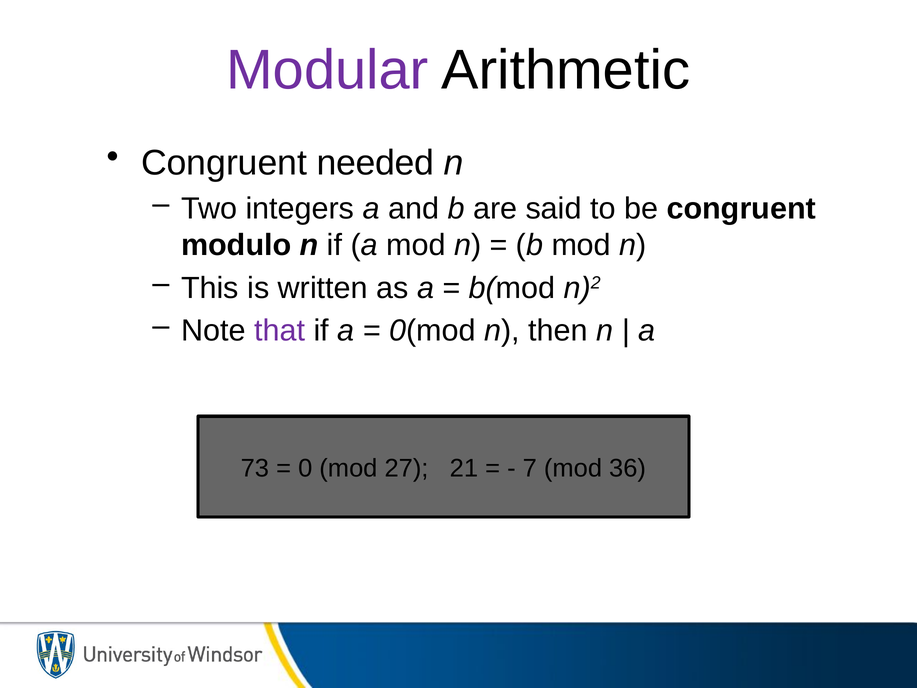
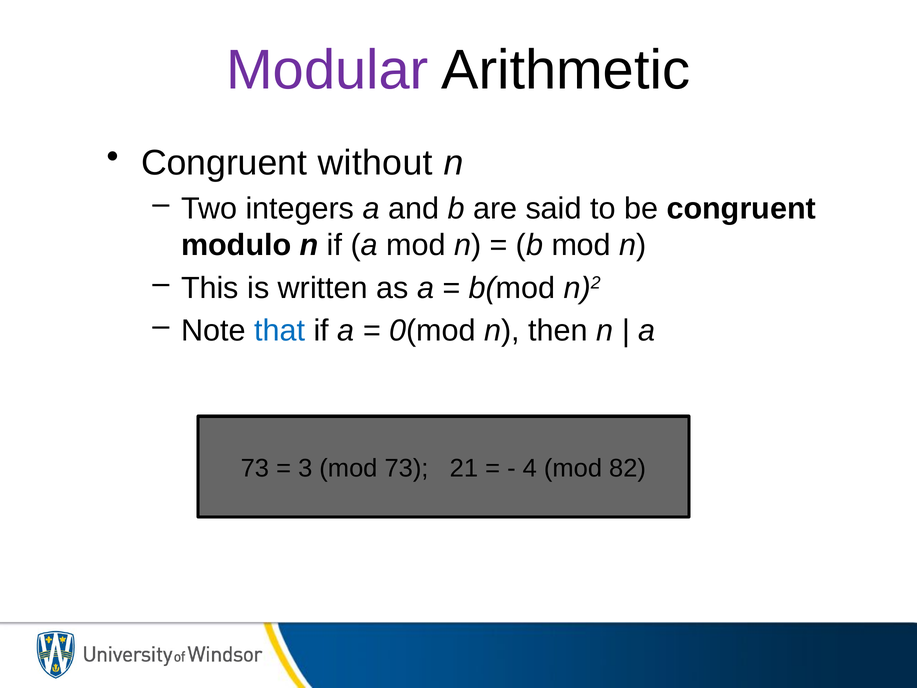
needed: needed -> without (375, 163)
that colour: purple -> blue (280, 331)
0: 0 -> 3 (305, 468)
mod 27: 27 -> 73 (406, 468)
7: 7 -> 4 (530, 468)
36: 36 -> 82 (628, 468)
